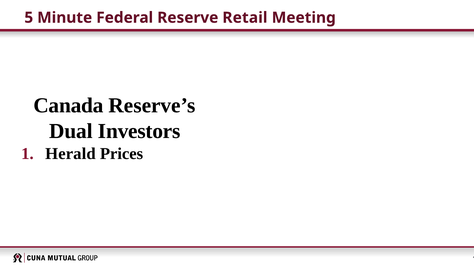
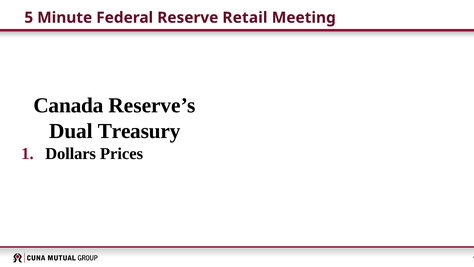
Investors: Investors -> Treasury (139, 131)
Herald: Herald -> Dollars (71, 153)
